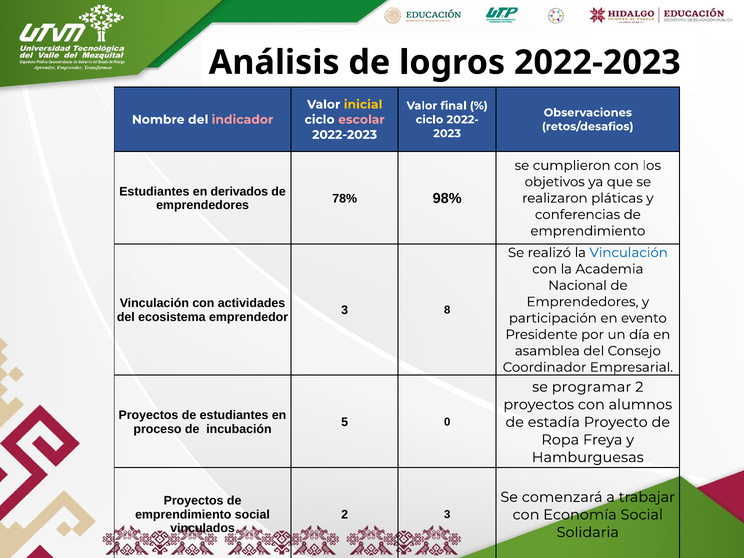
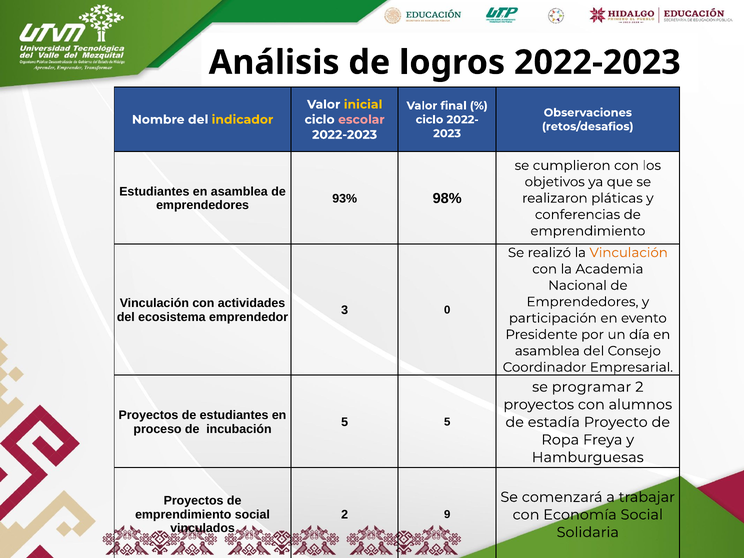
indicador colour: pink -> yellow (242, 120)
Estudiantes en derivados: derivados -> asamblea (239, 191)
78%: 78% -> 93% (345, 198)
Vinculación colour: blue -> orange (629, 253)
8: 8 -> 0 (447, 310)
5 0: 0 -> 5 (447, 422)
2 3: 3 -> 9 (447, 514)
